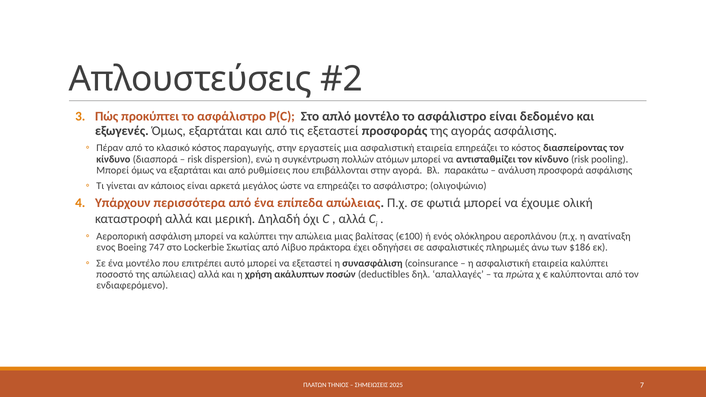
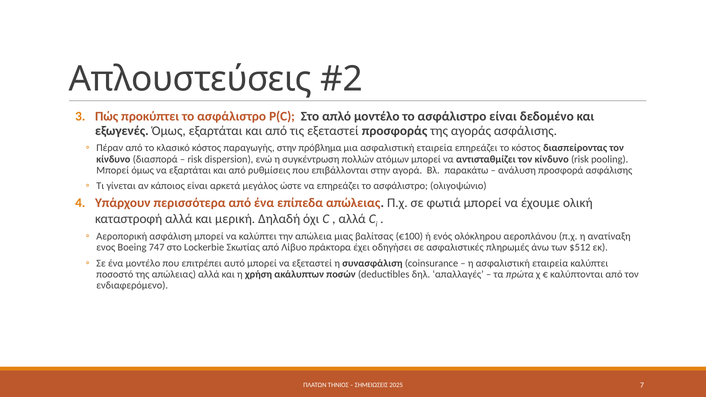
εργαστείς: εργαστείς -> πρόβλημα (320, 148)
$186: $186 -> $512 (580, 248)
